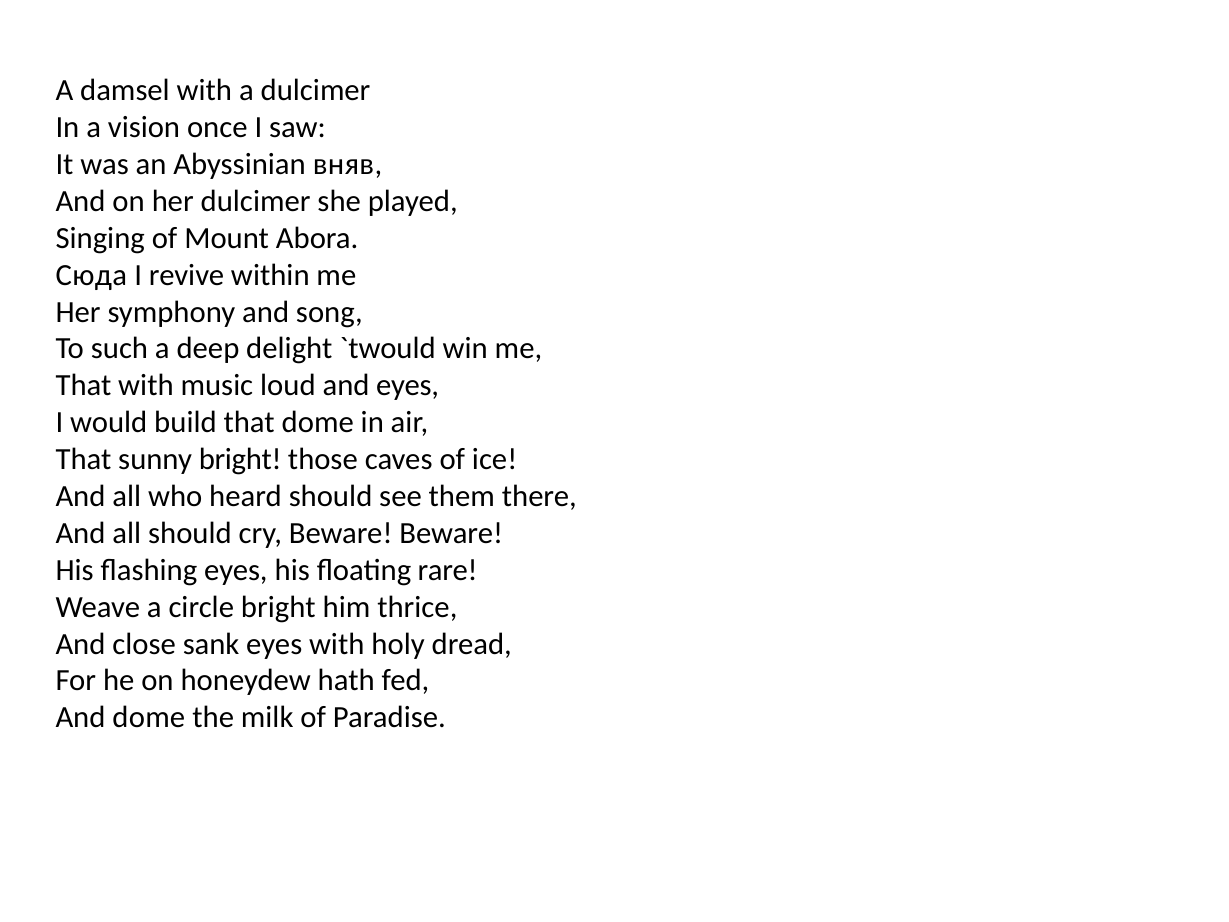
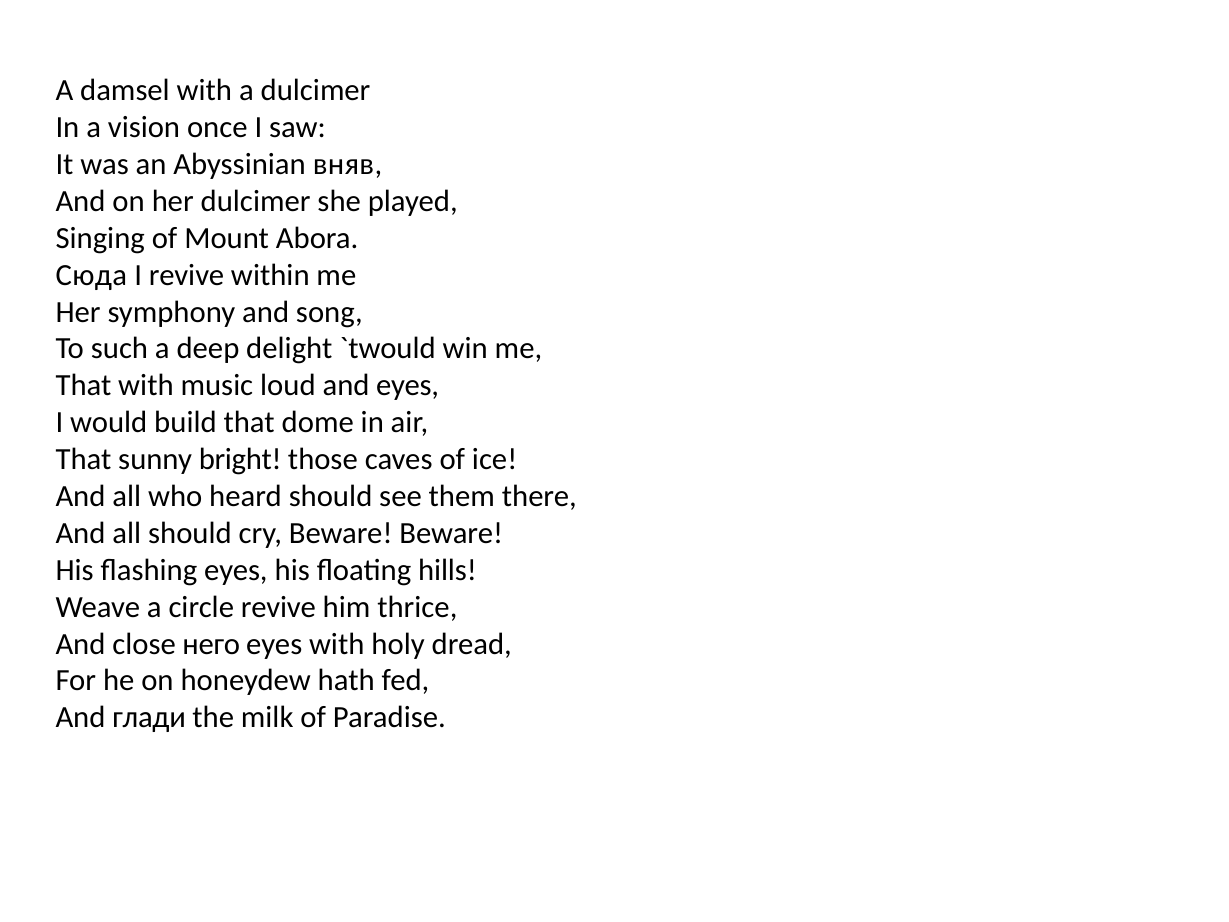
rare: rare -> hills (447, 570)
circle bright: bright -> revive (278, 607)
sank: sank -> него (211, 644)
And dome: dome -> глади (149, 717)
